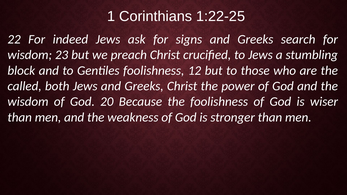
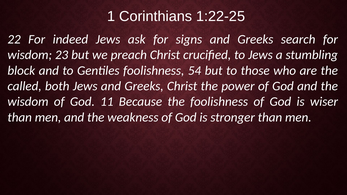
12: 12 -> 54 (195, 71)
20: 20 -> 11 (107, 102)
